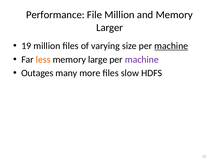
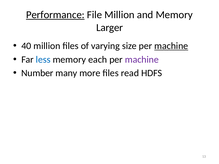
Performance underline: none -> present (55, 15)
19: 19 -> 40 (26, 46)
less colour: orange -> blue (43, 60)
large: large -> each (98, 60)
Outages: Outages -> Number (37, 73)
slow: slow -> read (130, 73)
